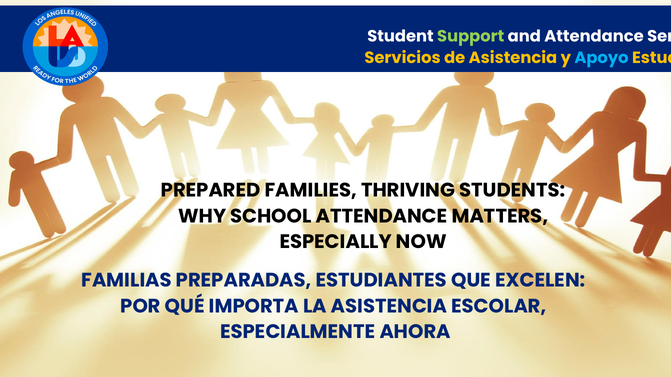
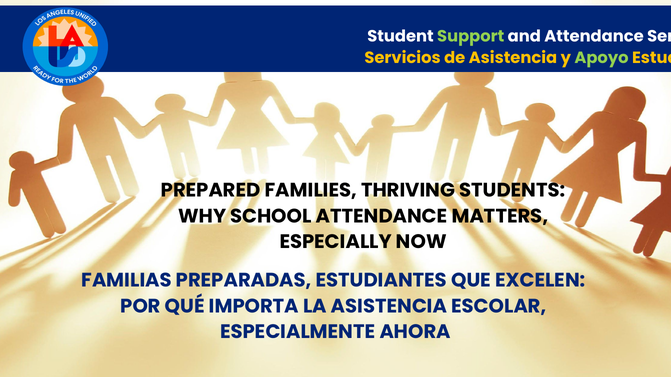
Apoyo colour: light blue -> light green (601, 58)
